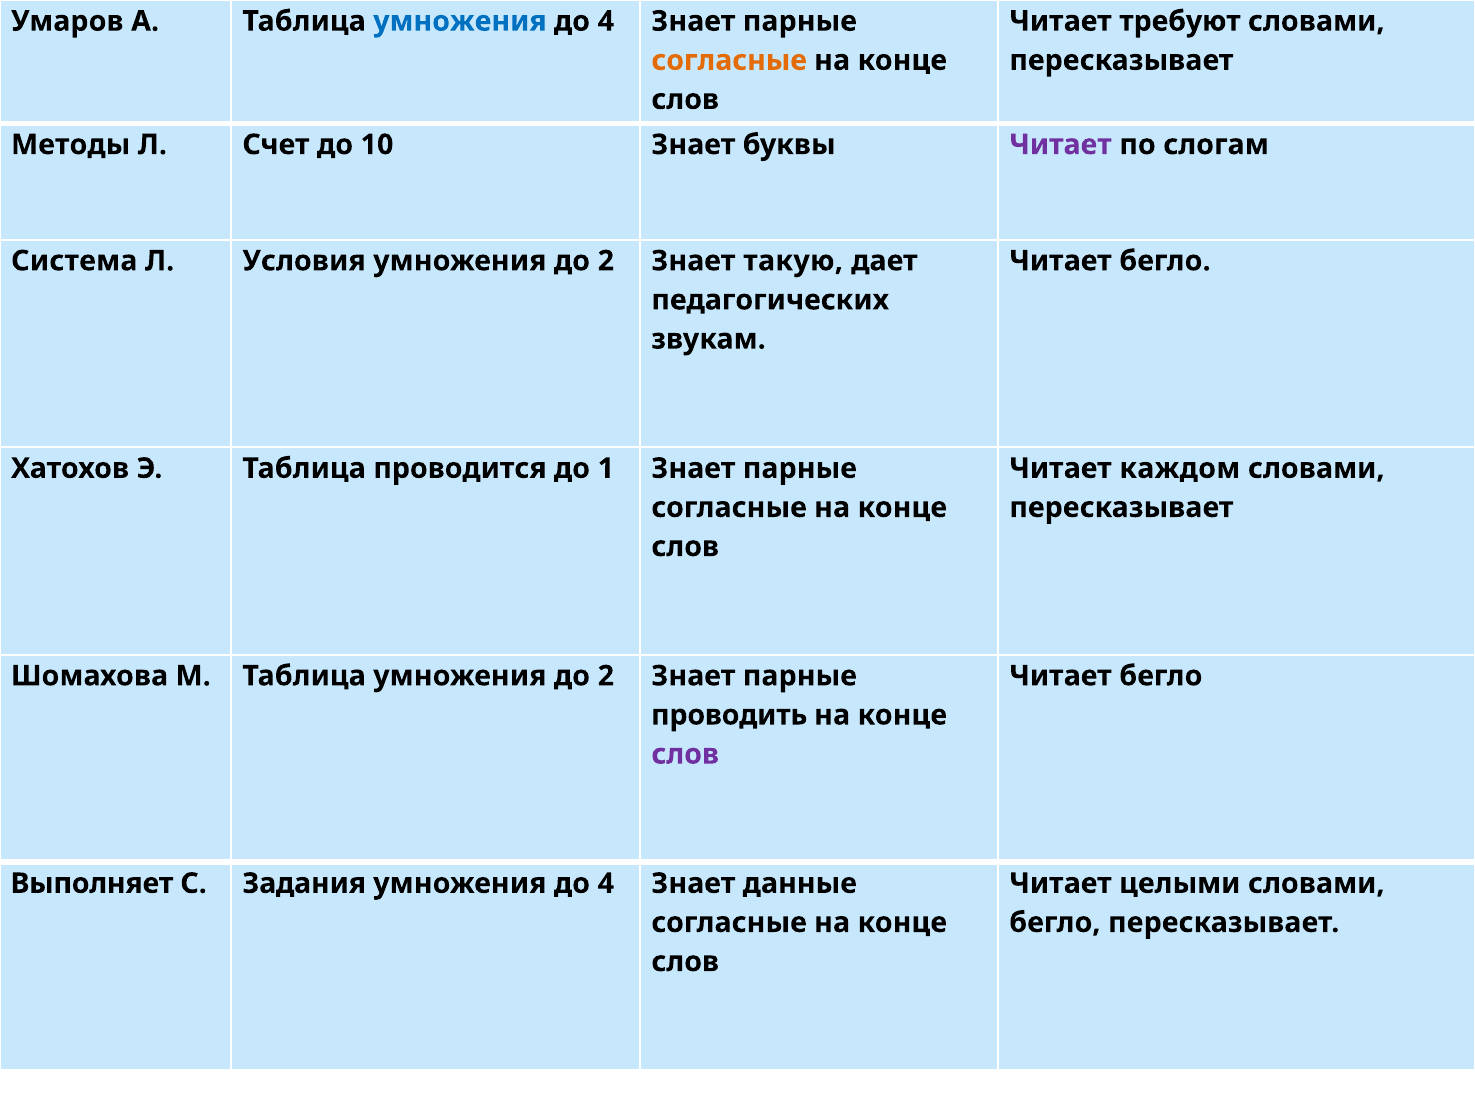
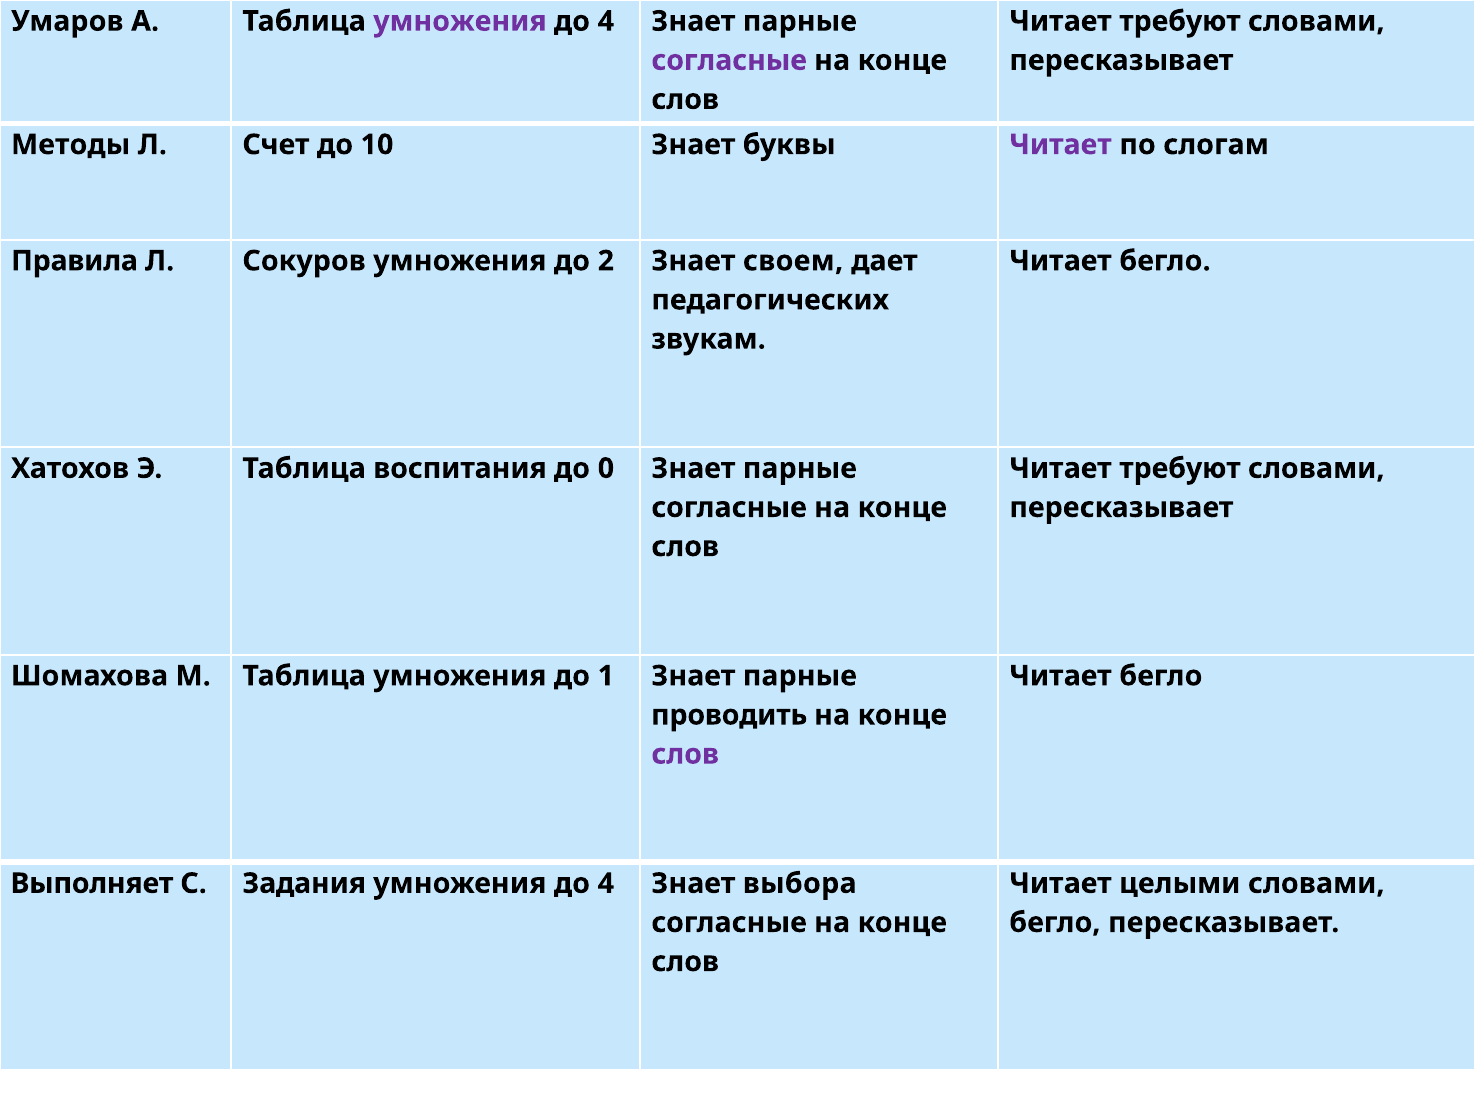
умножения colour: blue -> purple (460, 21)
согласные colour: orange -> purple (729, 60)
Система: Система -> Правила (74, 261)
Условия: Условия -> Сокуров (304, 261)
такую: такую -> своем (793, 261)
проводится: проводится -> воспитания (460, 468)
1: 1 -> 0 (606, 468)
каждом: каждом -> требуют (1180, 468)
Таблица умножения до 2: 2 -> 1 (606, 675)
данные: данные -> выбора (800, 883)
